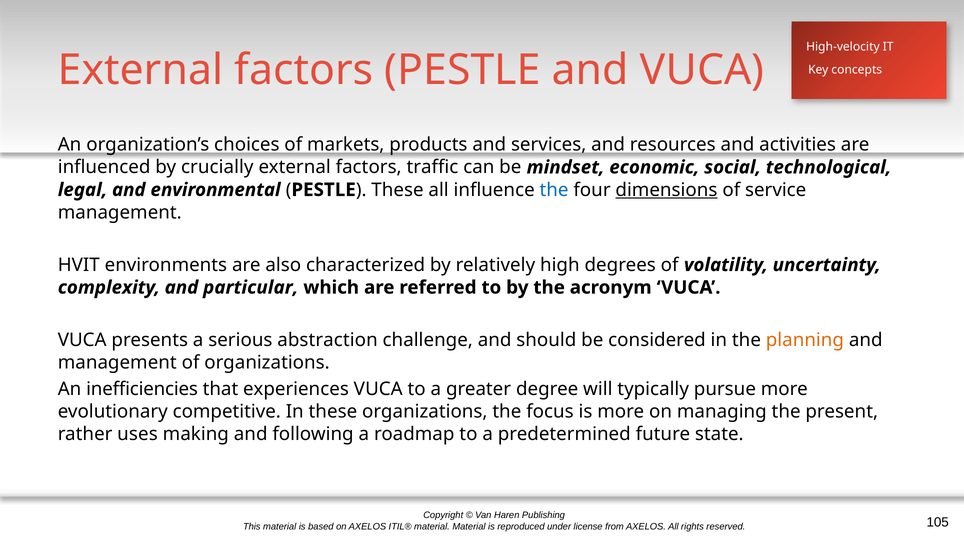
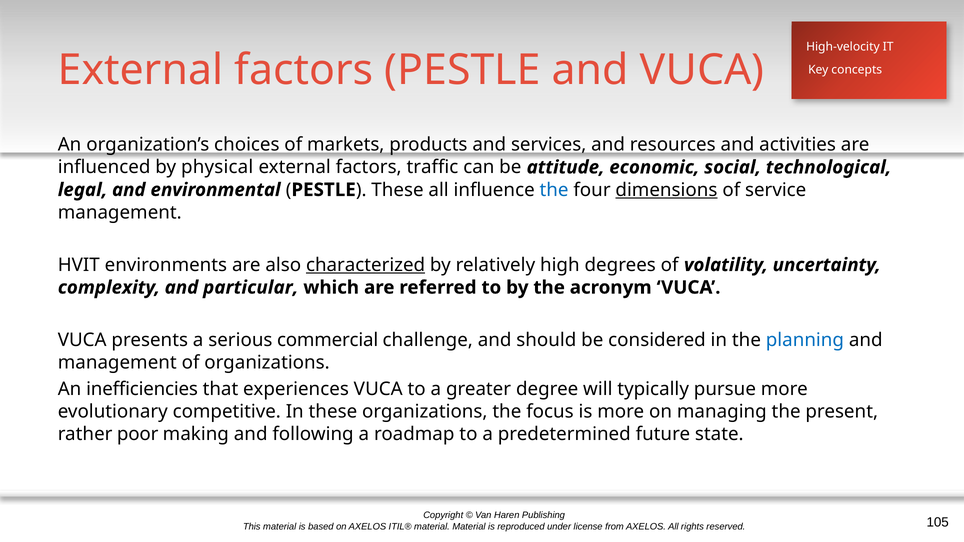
crucially: crucially -> physical (217, 167)
mindset: mindset -> attitude (566, 167)
characterized underline: none -> present (366, 265)
abstraction: abstraction -> commercial (328, 340)
planning colour: orange -> blue (805, 340)
uses: uses -> poor (138, 434)
